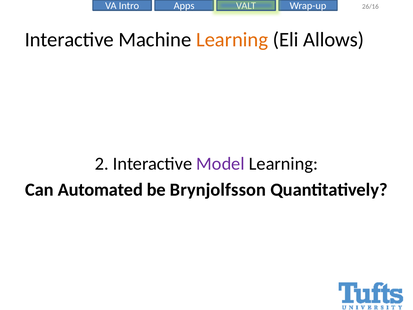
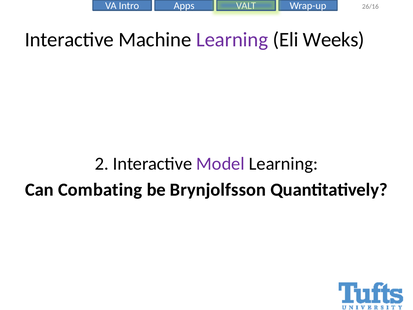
Learning colour: orange -> purple (232, 40)
Allows: Allows -> Weeks (334, 40)
Automated: Automated -> Combating (100, 189)
